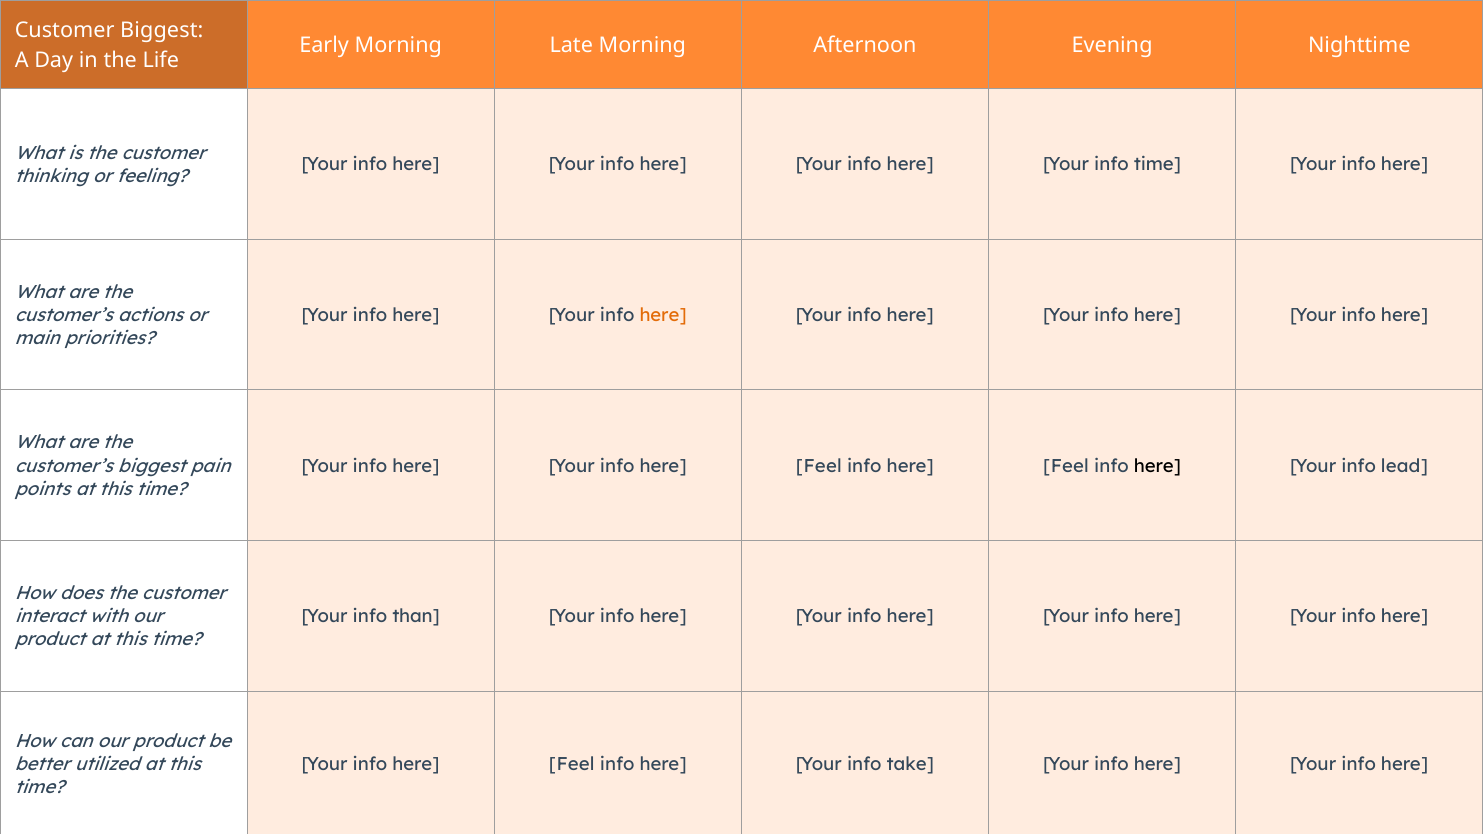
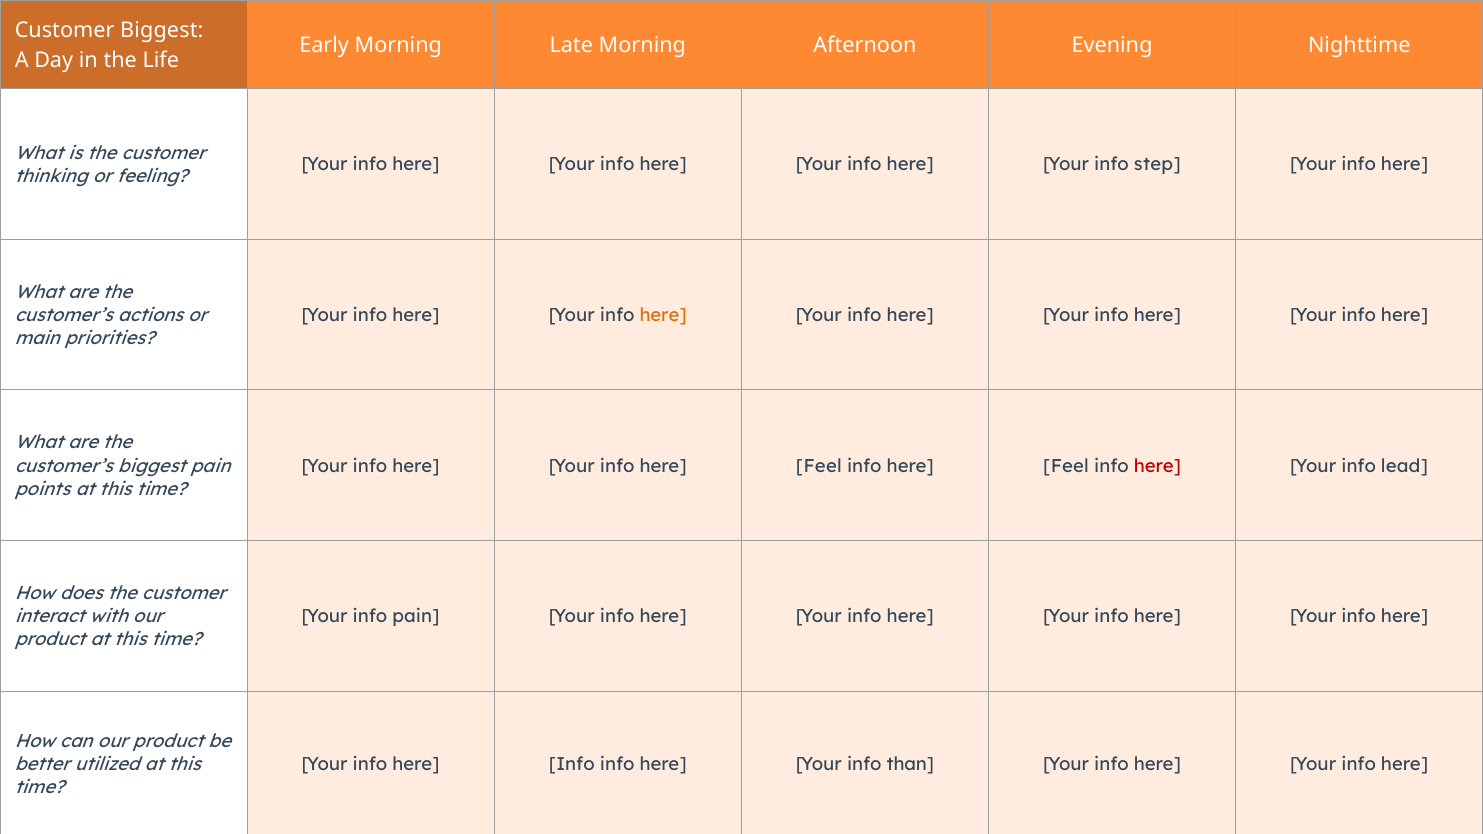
info time: time -> step (1157, 165)
here colour: black -> red (1157, 466)
info than: than -> pain (416, 617)
Feel: Feel -> Info (572, 765)
take: take -> than (910, 765)
